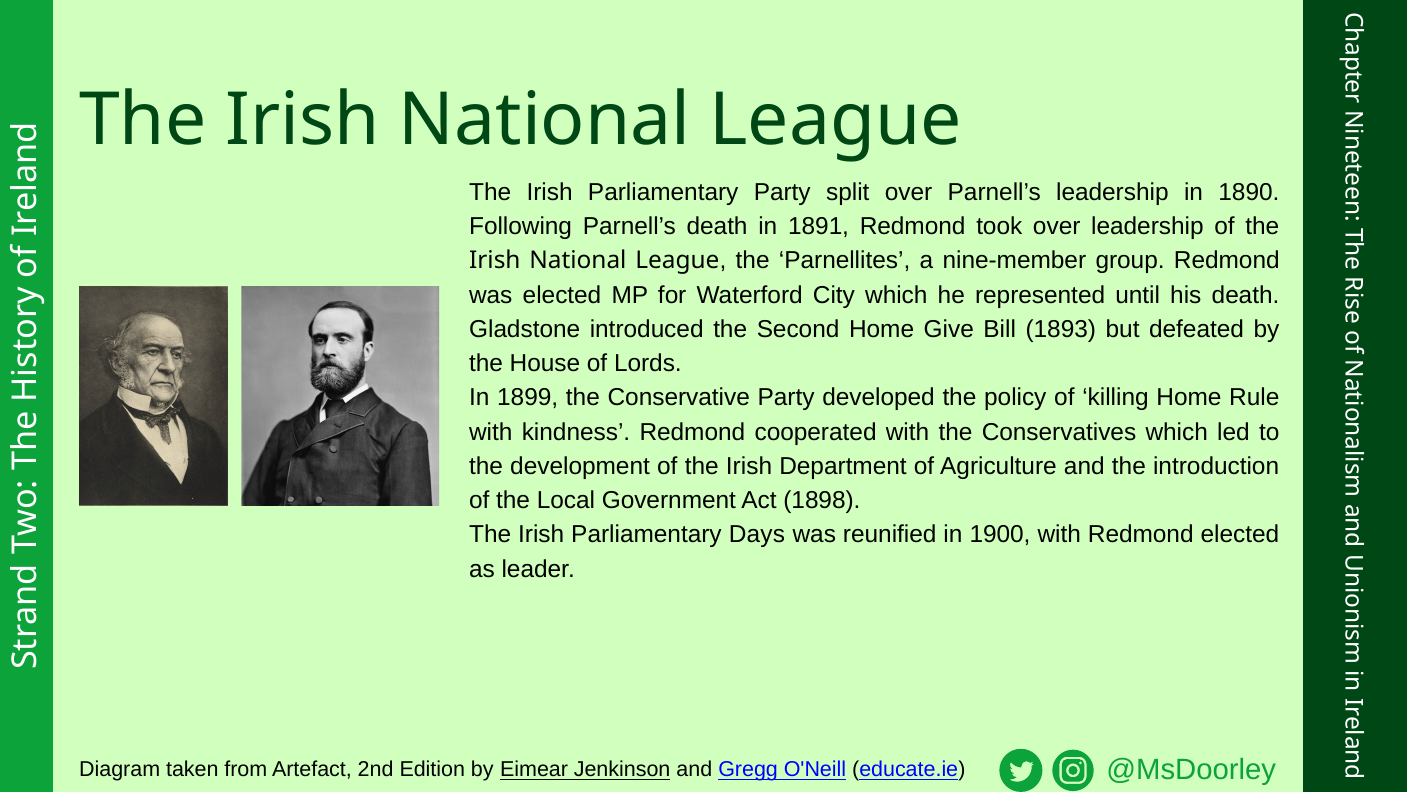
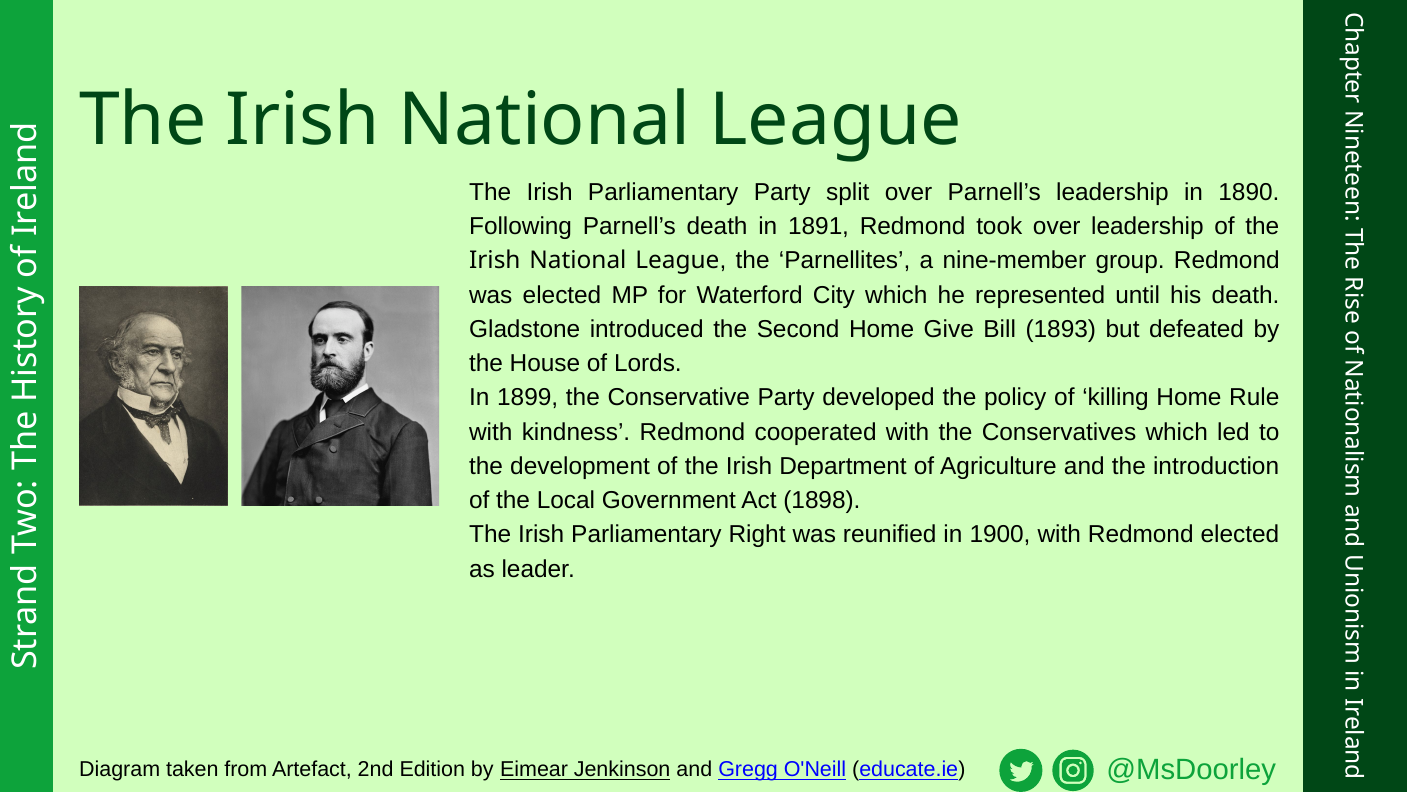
Days: Days -> Right (757, 534)
